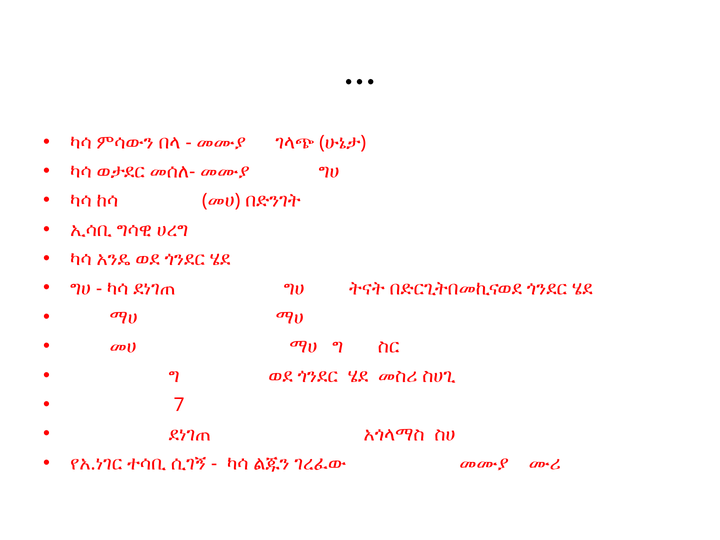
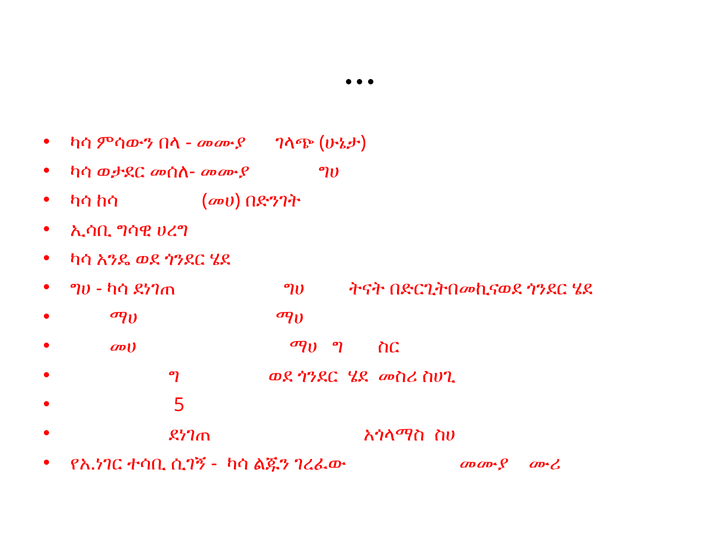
7: 7 -> 5 (179, 405)
